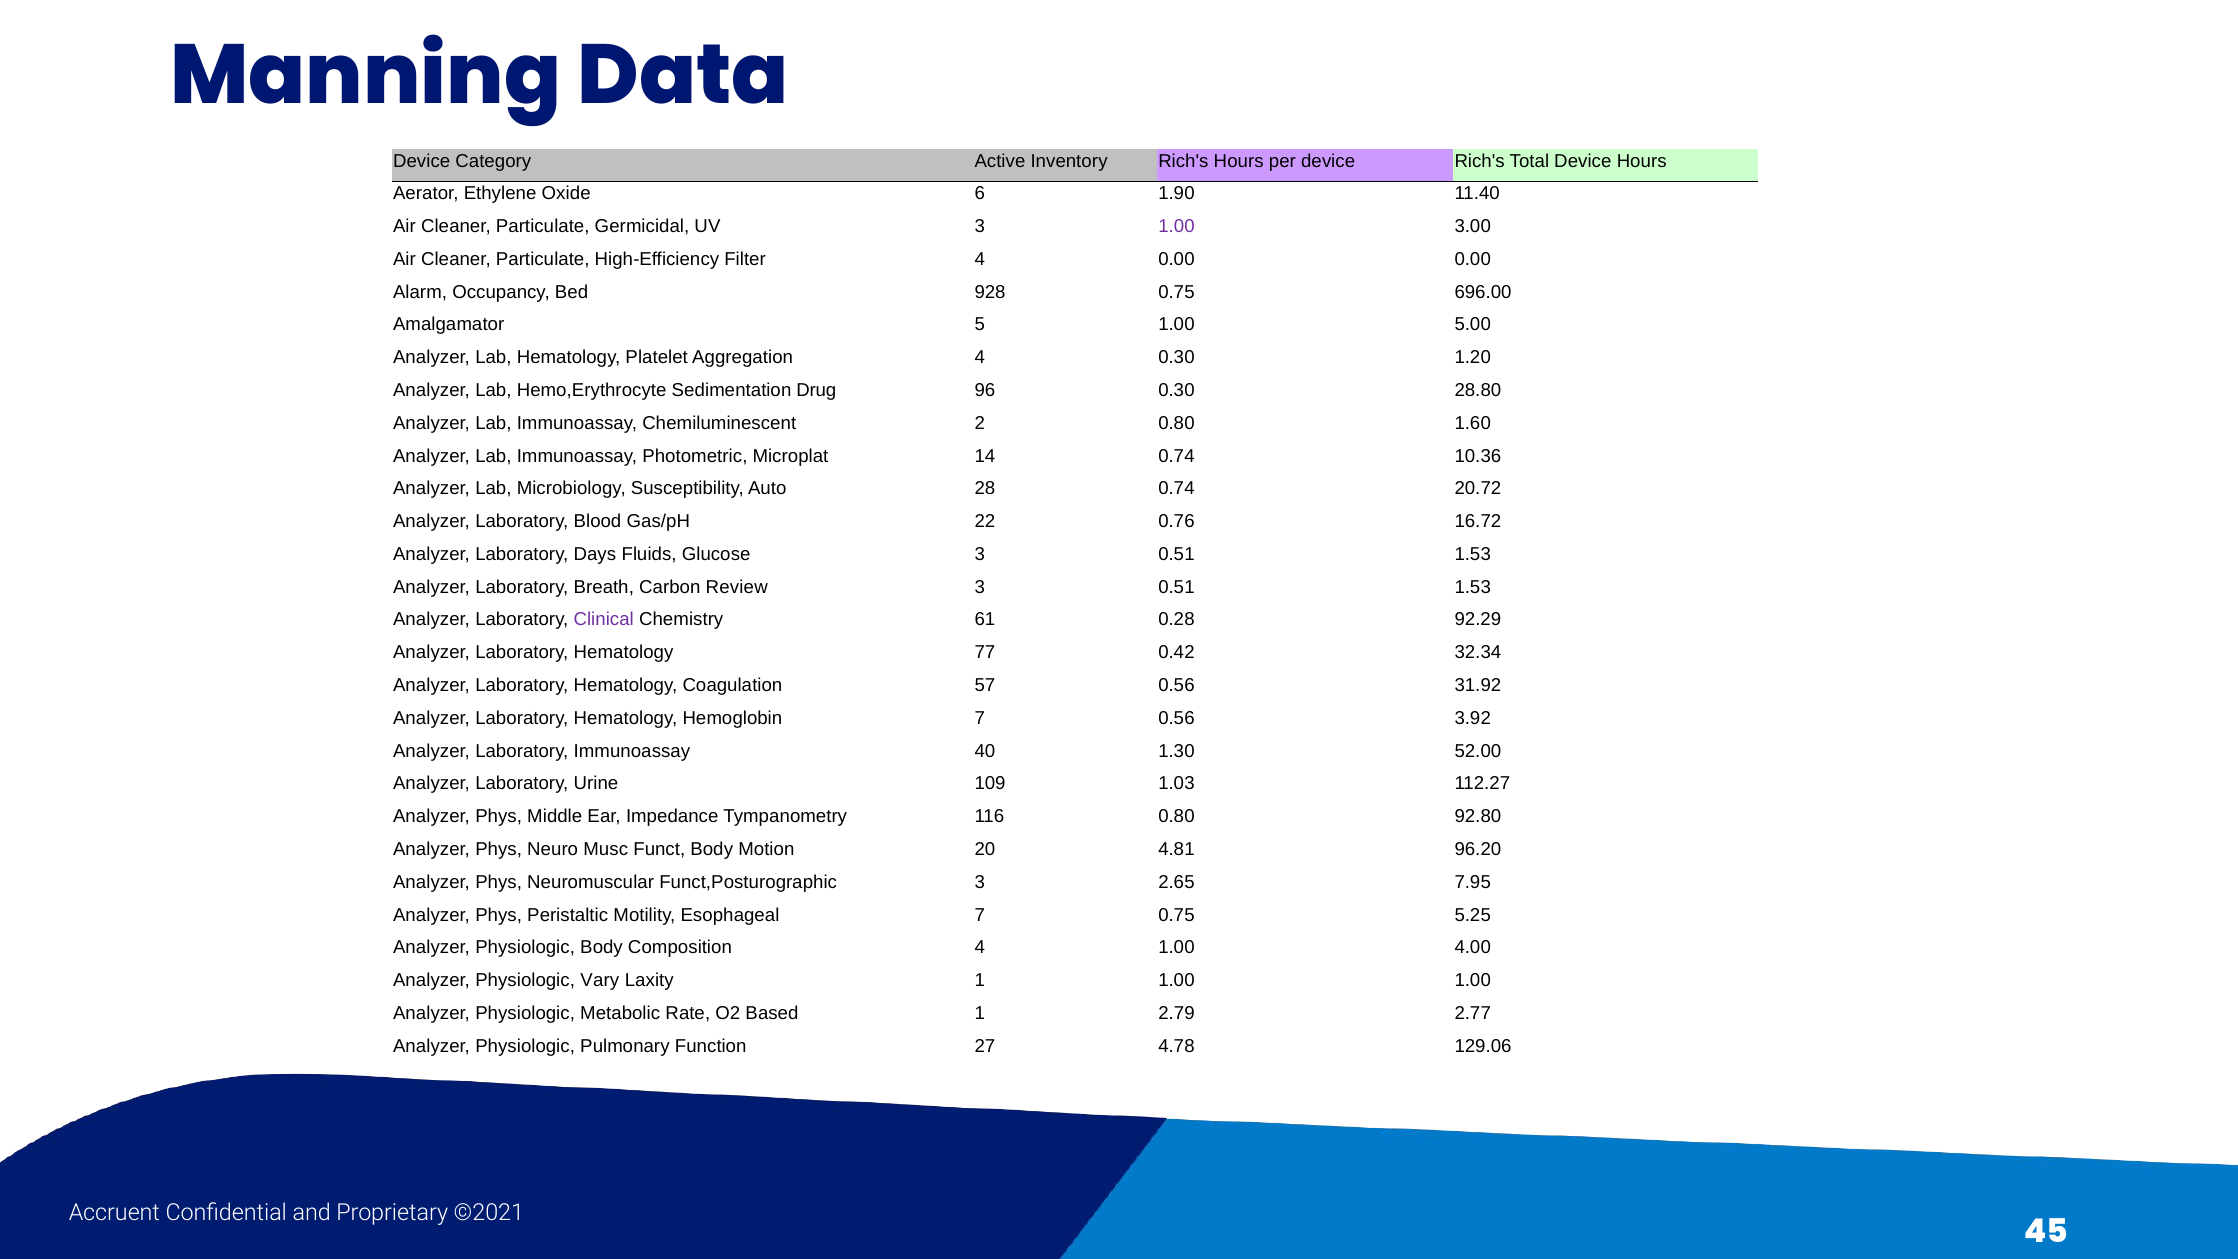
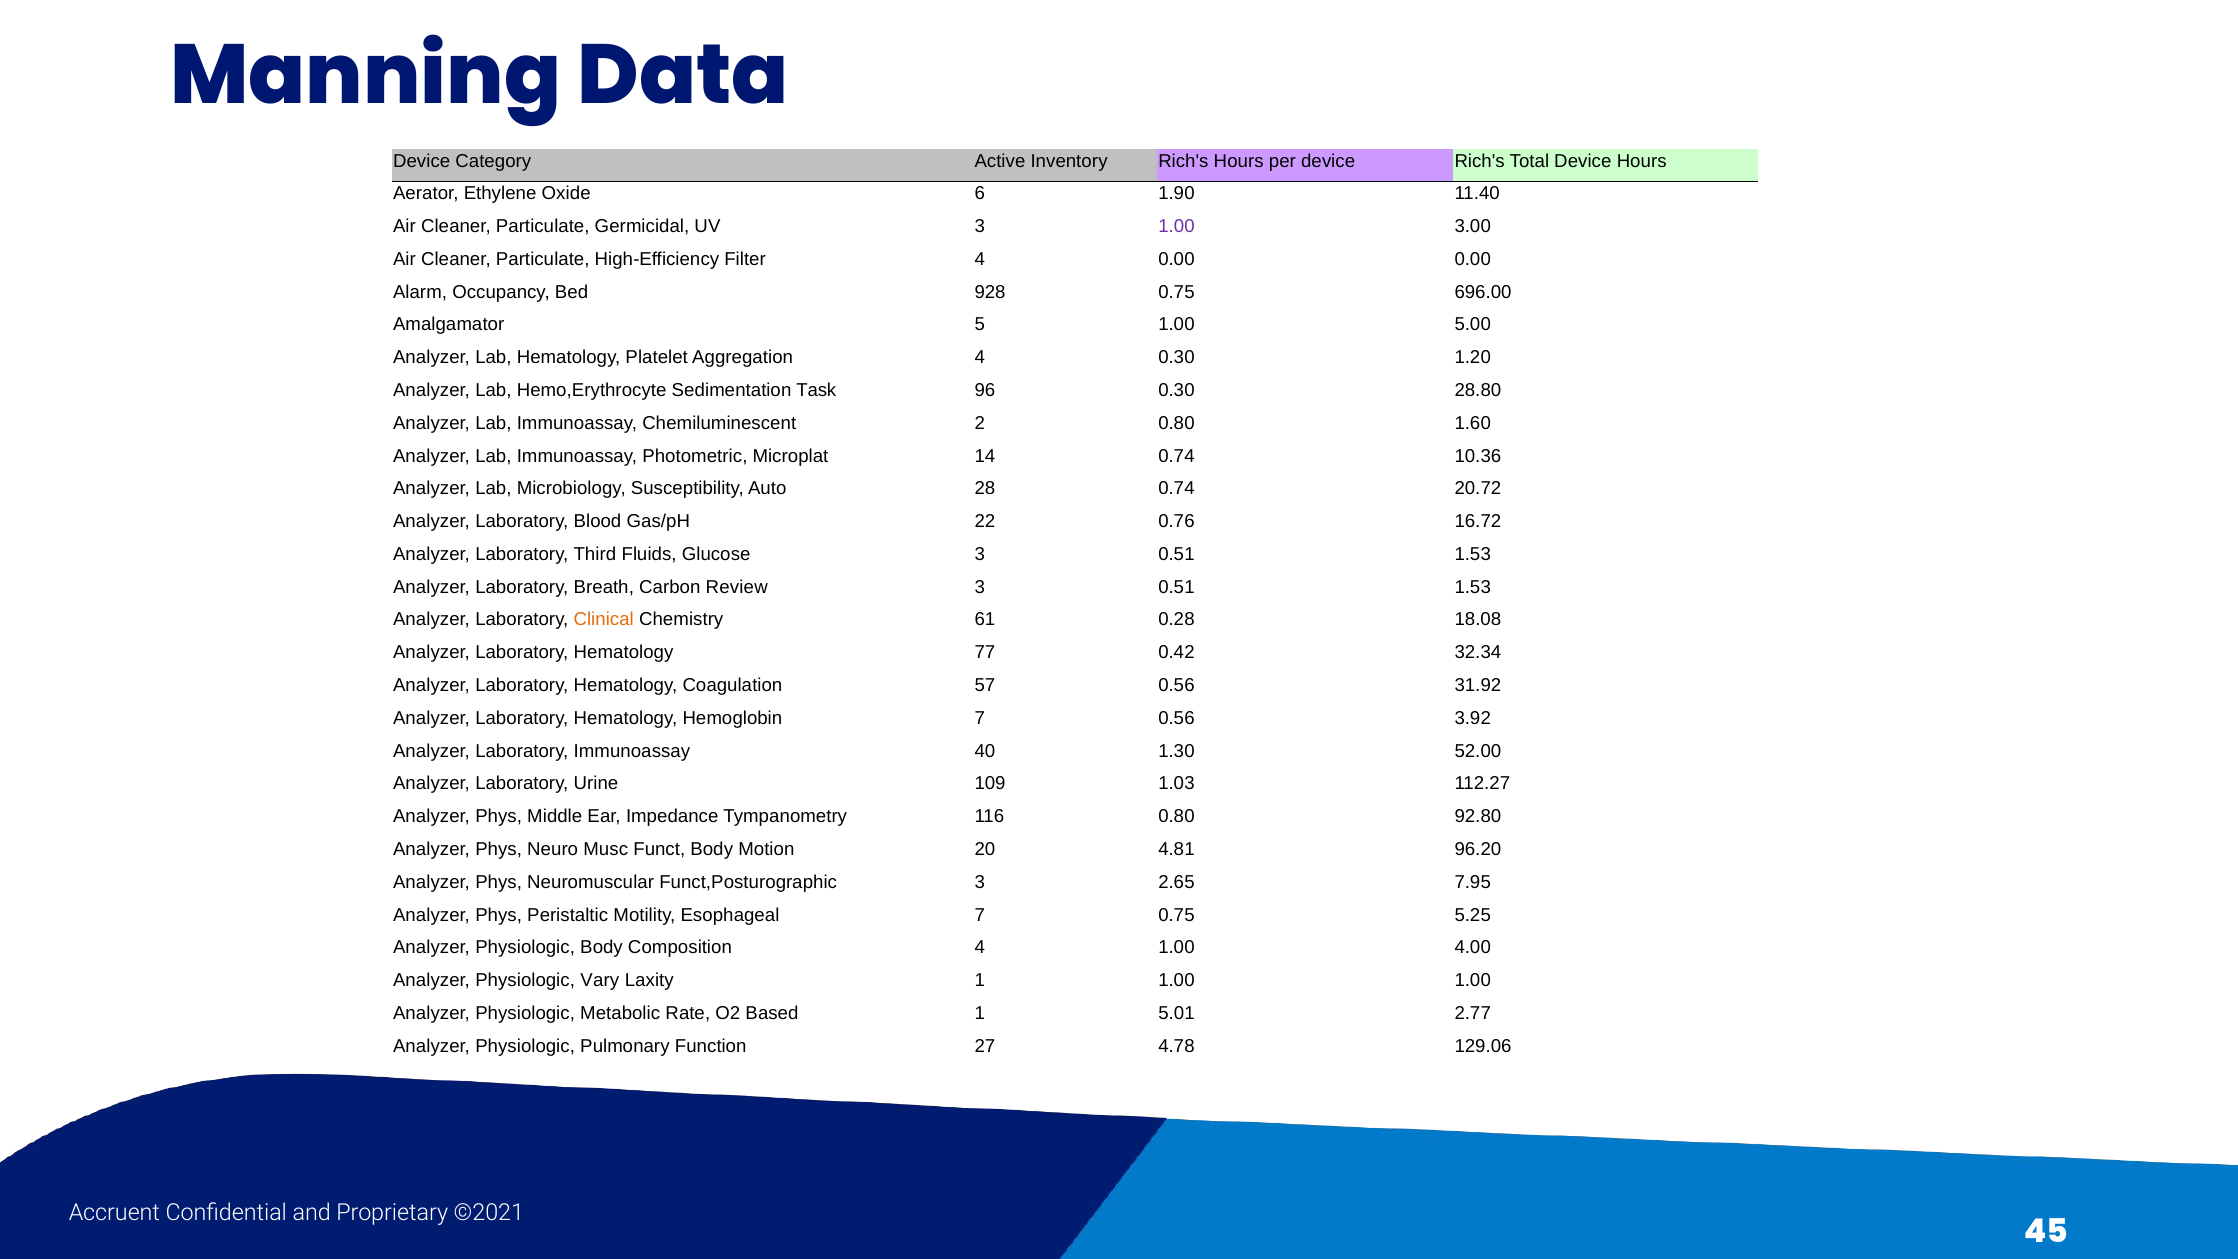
Drug: Drug -> Task (816, 390)
Days: Days -> Third (595, 554)
Clinical colour: purple -> orange (604, 620)
92.29: 92.29 -> 18.08 (1478, 620)
2.79: 2.79 -> 5.01 (1176, 1013)
